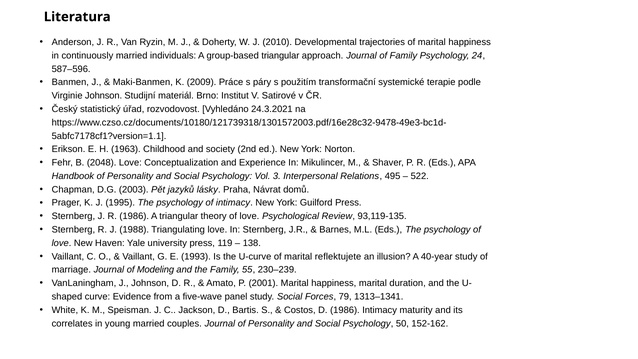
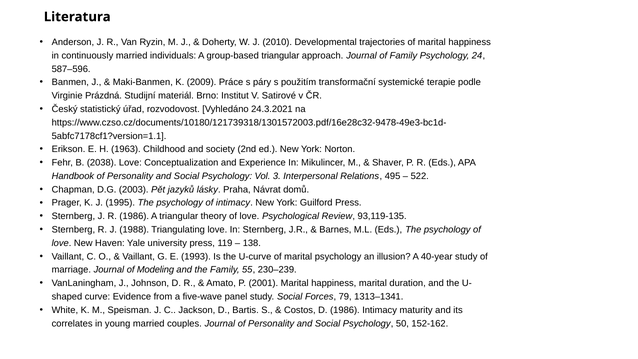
Virginie Johnson: Johnson -> Prázdná (104, 96)
2048: 2048 -> 2038 (102, 163)
marital reflektujete: reflektujete -> psychology (338, 256)
